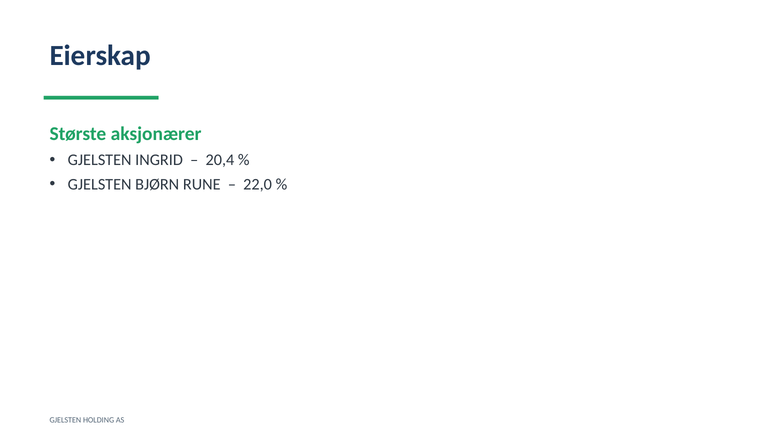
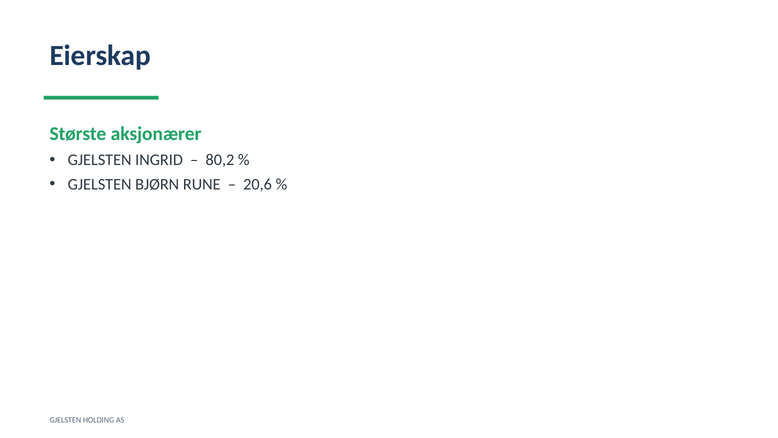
20,4: 20,4 -> 80,2 (220, 160)
22,0: 22,0 -> 20,6 (258, 184)
